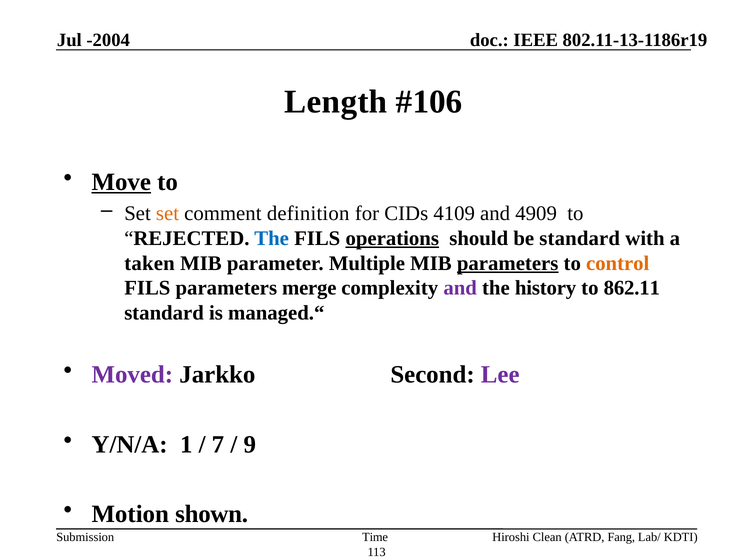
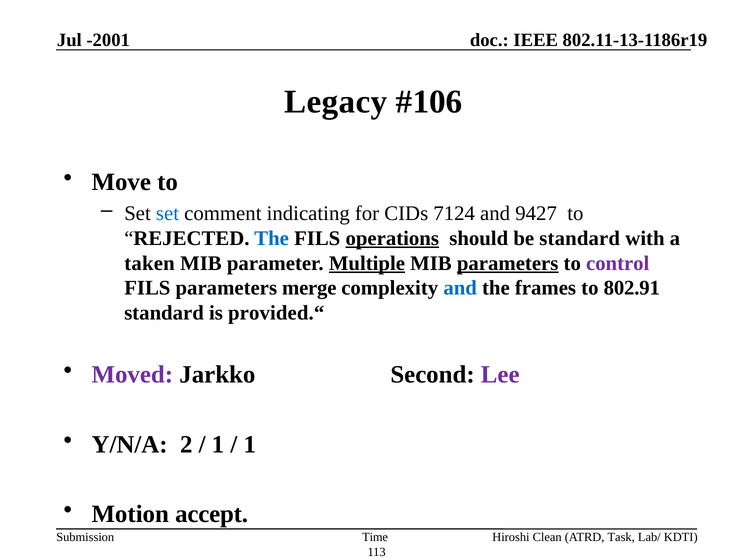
-2004: -2004 -> -2001 (108, 40)
Length: Length -> Legacy (336, 102)
Move underline: present -> none (121, 182)
set colour: orange -> blue (167, 214)
definition: definition -> indicating (308, 214)
4109: 4109 -> 7124 (454, 214)
4909: 4909 -> 9427 (536, 214)
Multiple underline: none -> present (367, 263)
control colour: orange -> purple (618, 263)
and colour: purple -> blue (460, 288)
history: history -> frames (545, 288)
862.11: 862.11 -> 802.91 (632, 288)
managed.“: managed.“ -> provided.“ (276, 313)
1: 1 -> 2 (186, 445)
7: 7 -> 1 (218, 445)
9: 9 -> 1 (250, 445)
shown: shown -> accept (212, 514)
Fang: Fang -> Task (621, 537)
